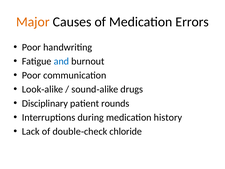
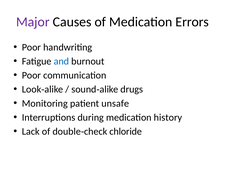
Major colour: orange -> purple (33, 22)
Disciplinary: Disciplinary -> Monitoring (45, 103)
rounds: rounds -> unsafe (115, 103)
